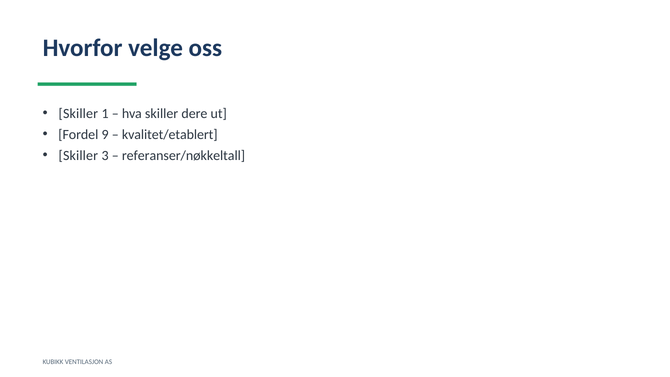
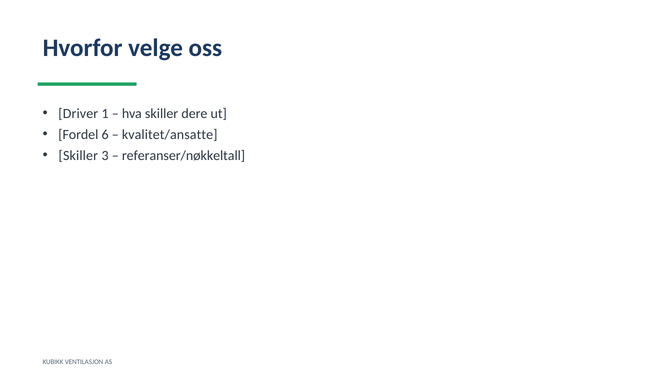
Skiller: Skiller -> Driver (78, 113)
9: 9 -> 6 (105, 134)
kvalitet/etablert: kvalitet/etablert -> kvalitet/ansatte (170, 134)
